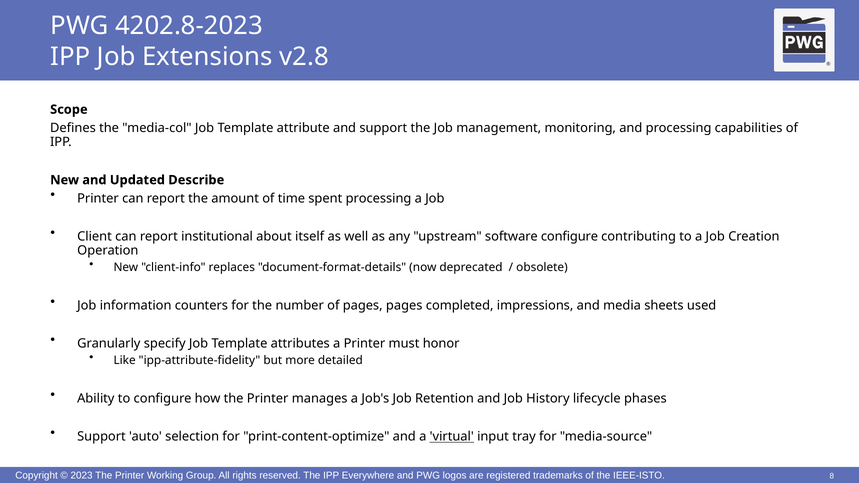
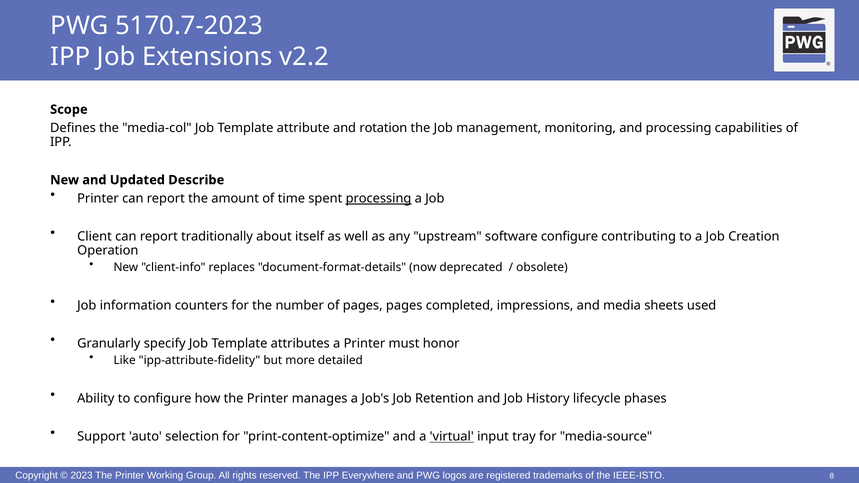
4202.8-2023: 4202.8-2023 -> 5170.7-2023 (189, 26)
v2.8: v2.8 -> v2.2 (304, 57)
and support: support -> rotation (383, 128)
processing underline: none -> present (379, 198)
institutional: institutional -> traditionally (217, 237)
